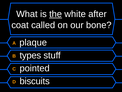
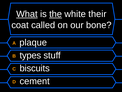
What underline: none -> present (27, 14)
after: after -> their (97, 14)
pointed: pointed -> biscuits (35, 68)
biscuits: biscuits -> cement (35, 81)
